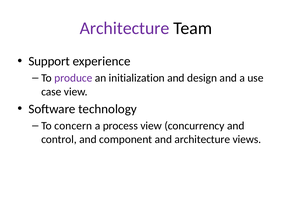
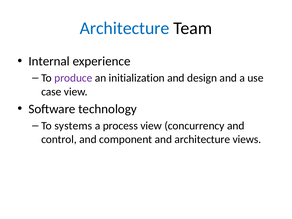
Architecture colour: purple -> blue (125, 28)
Support: Support -> Internal (49, 61)
concern: concern -> systems (73, 126)
